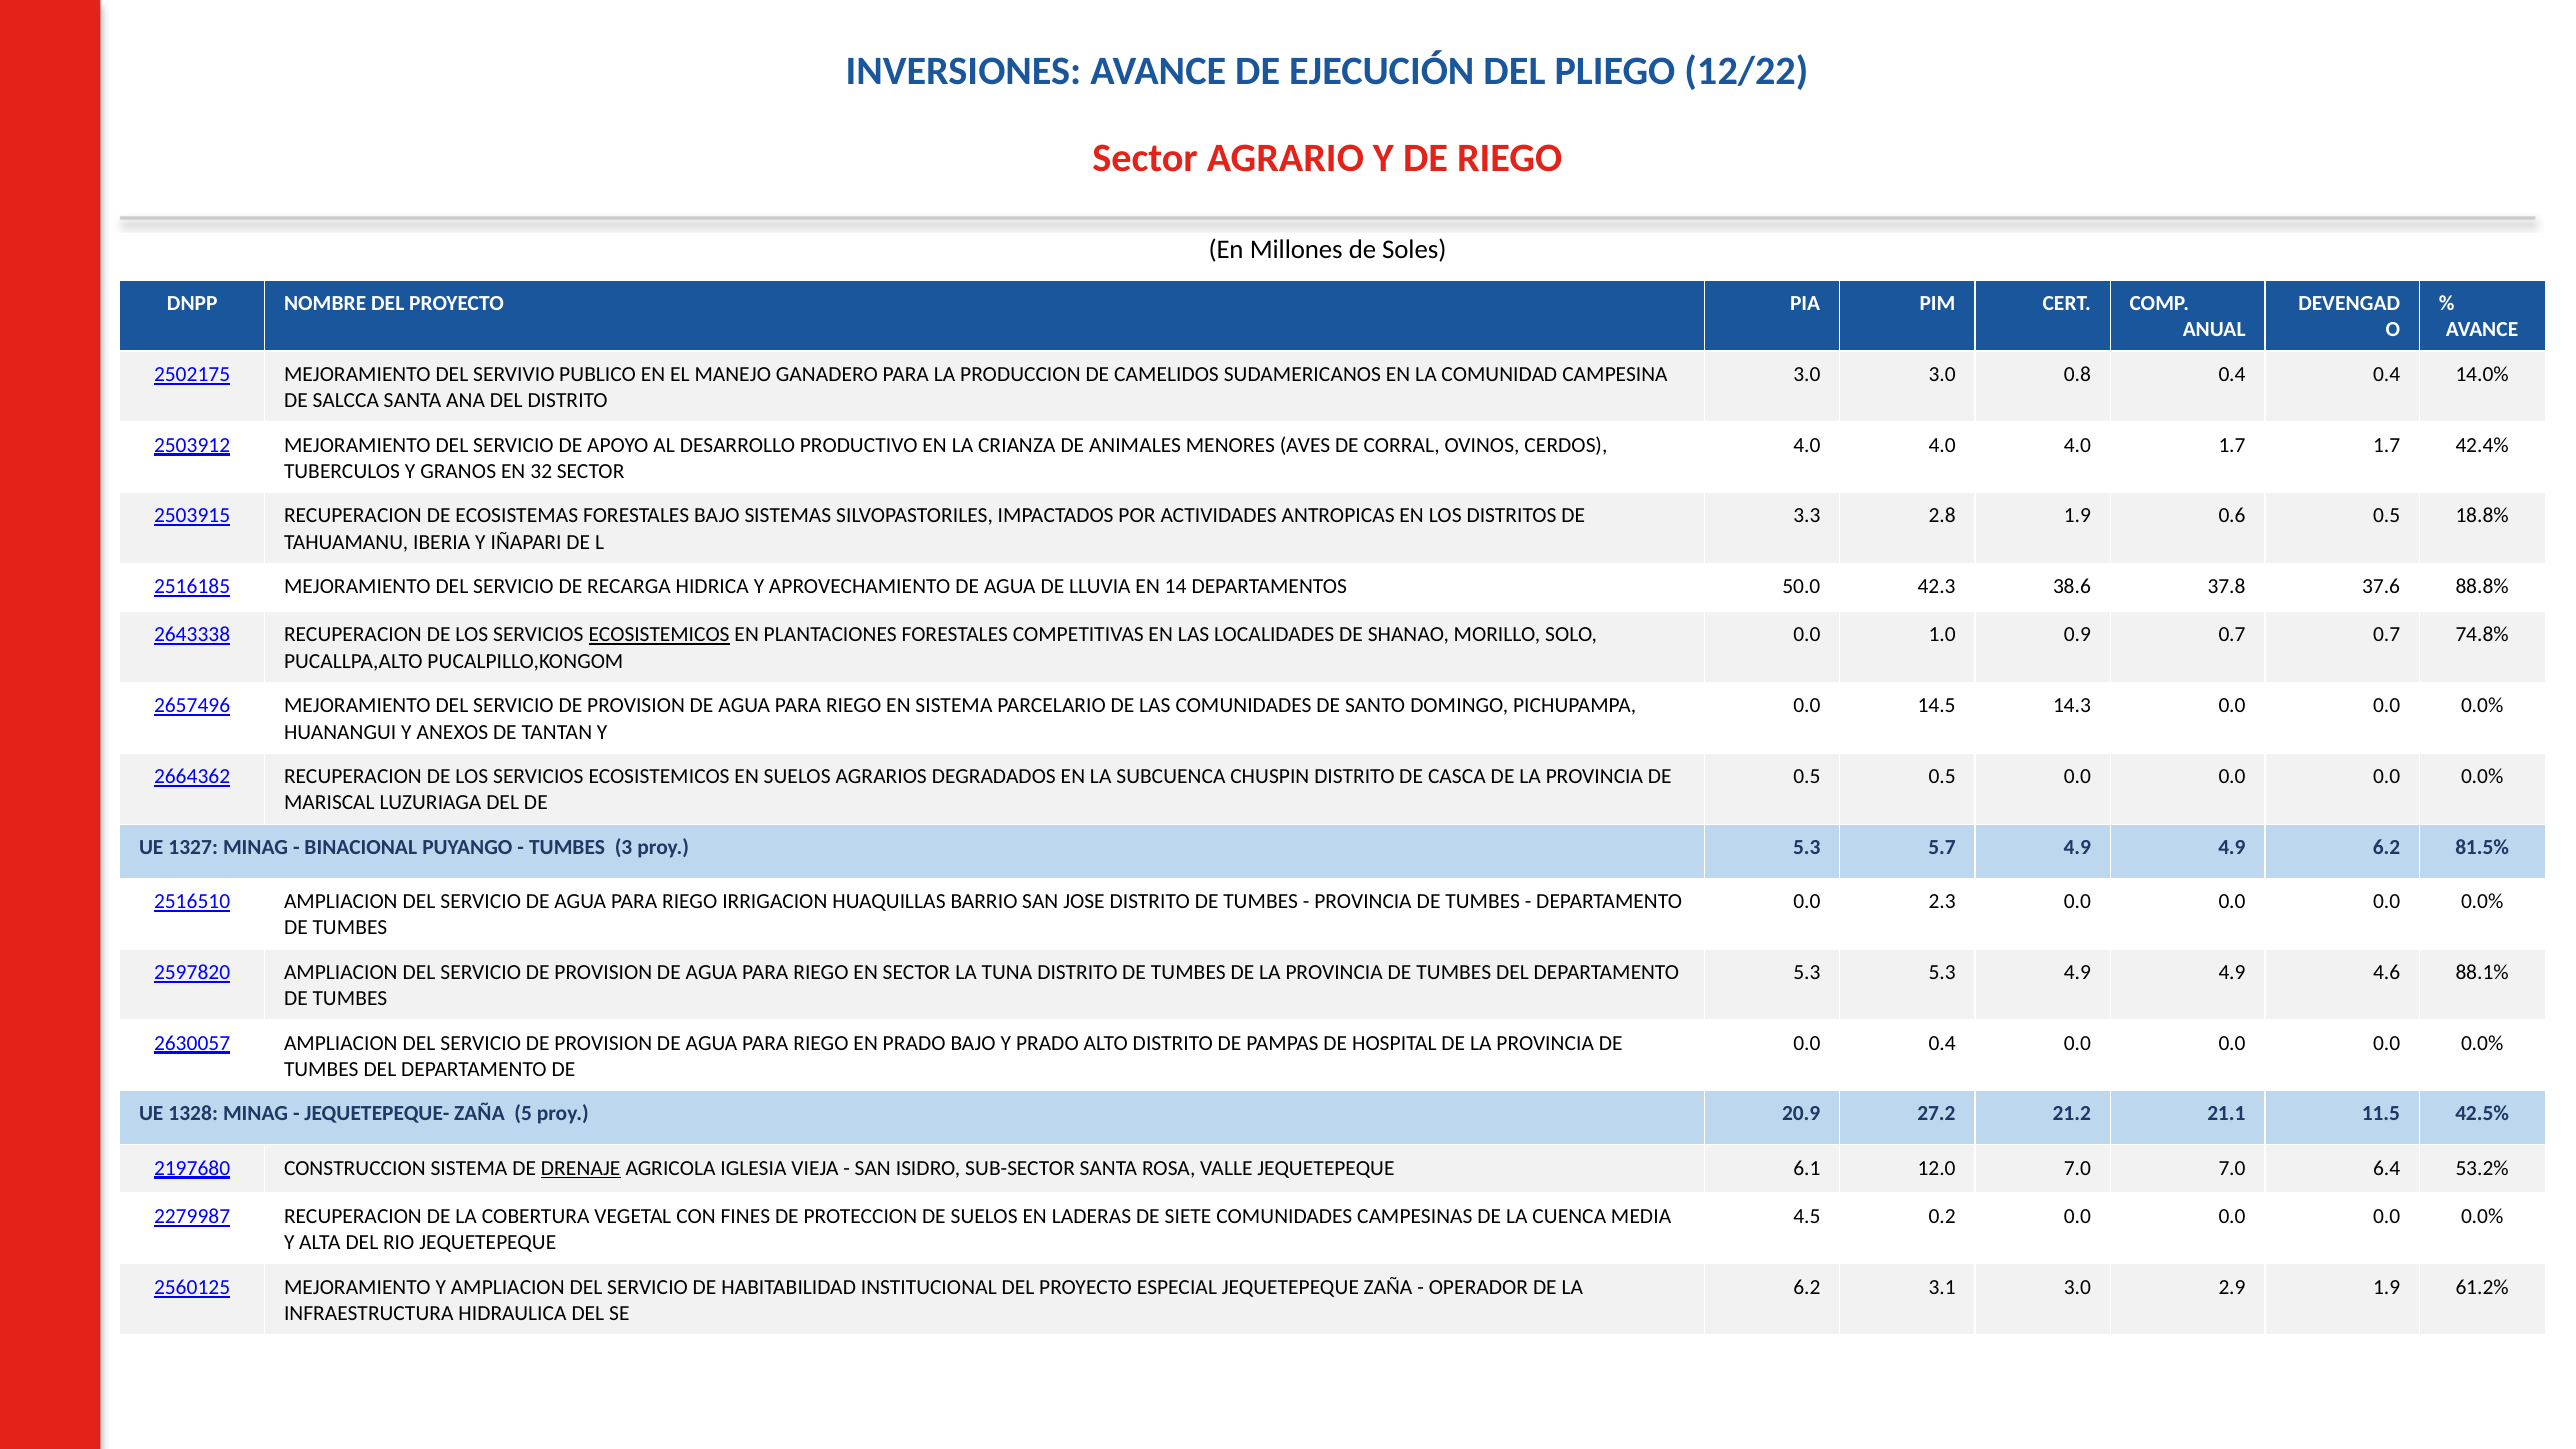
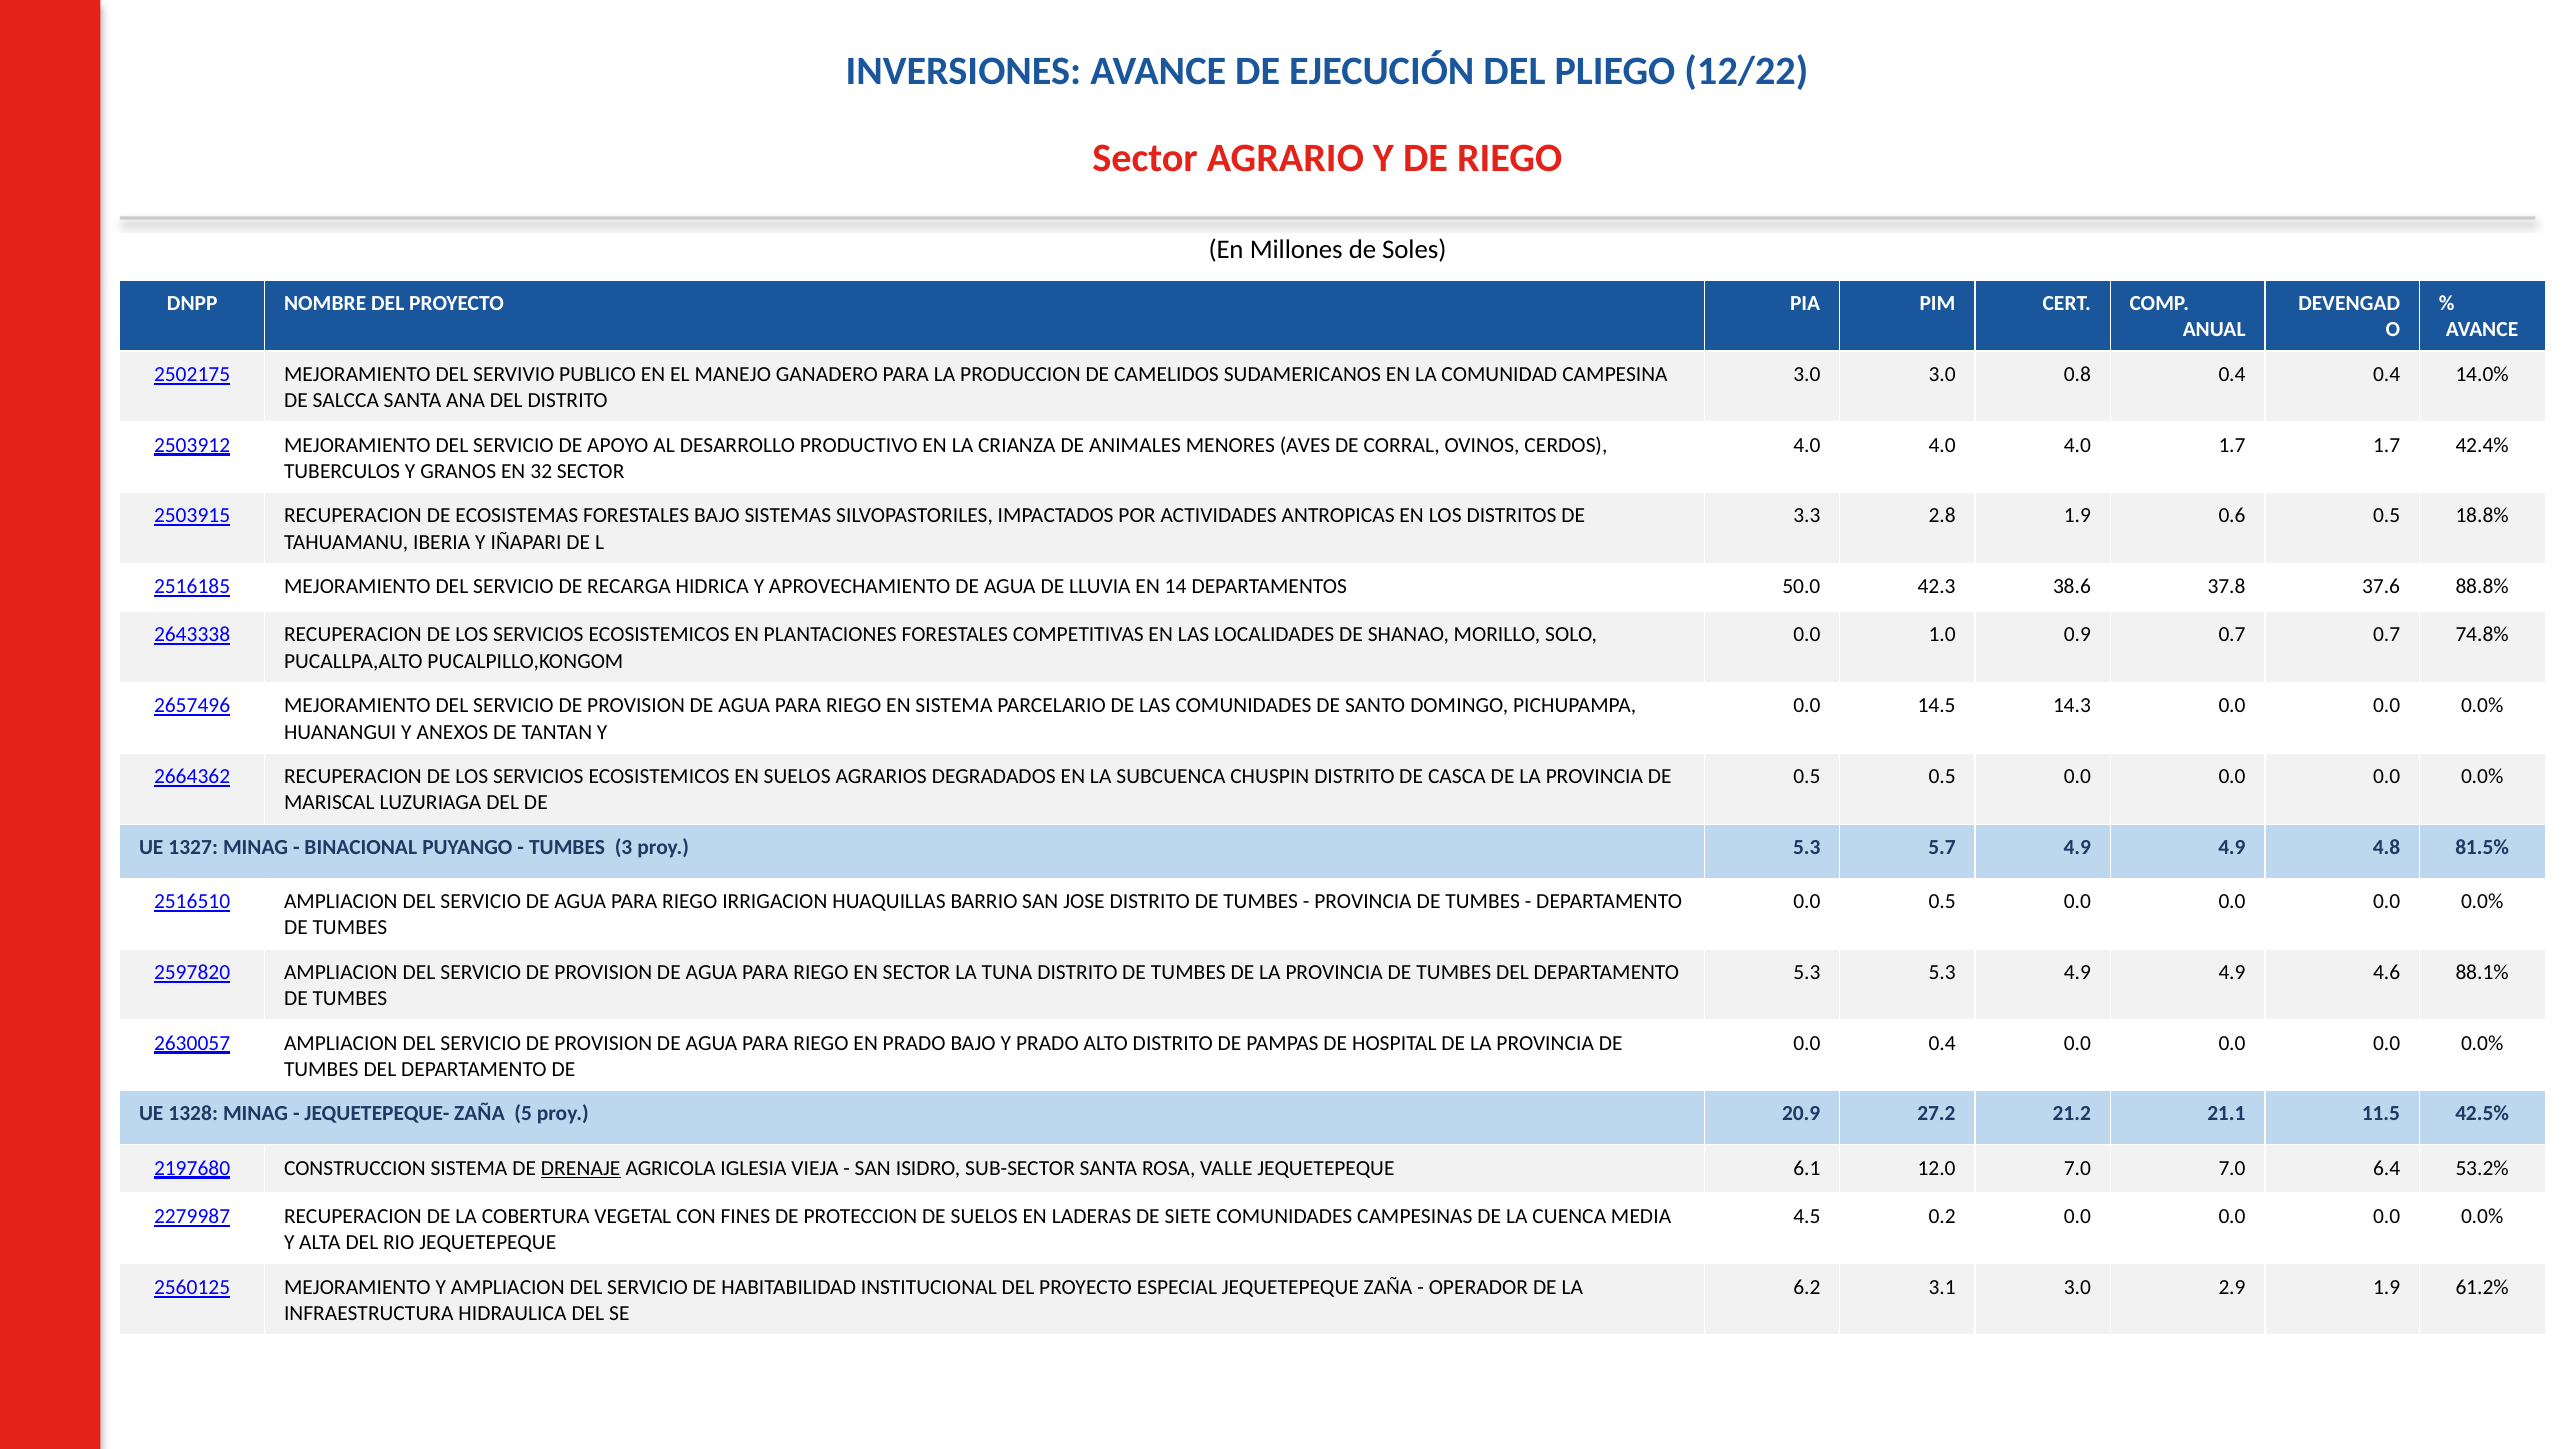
ECOSISTEMICOS underline: present -> none (659, 635)
4.9 6.2: 6.2 -> 4.8 (2387, 848)
0.0 2.3: 2.3 -> 0.5 (1942, 902)
